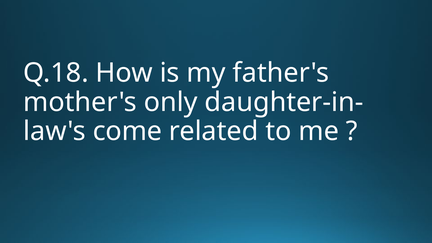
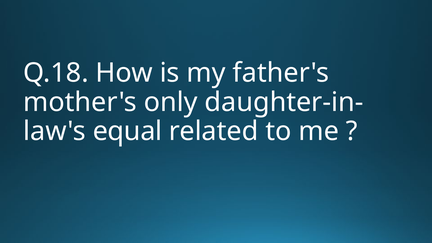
come: come -> equal (127, 131)
